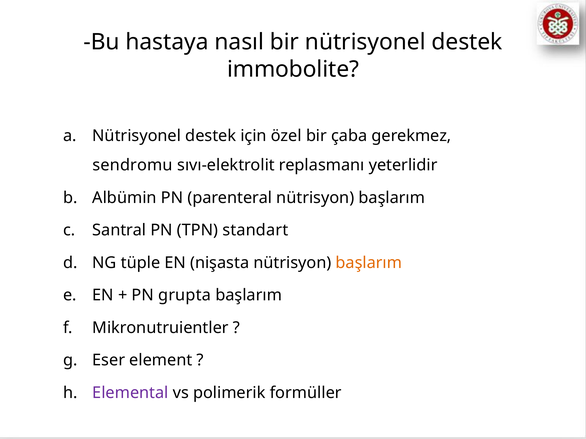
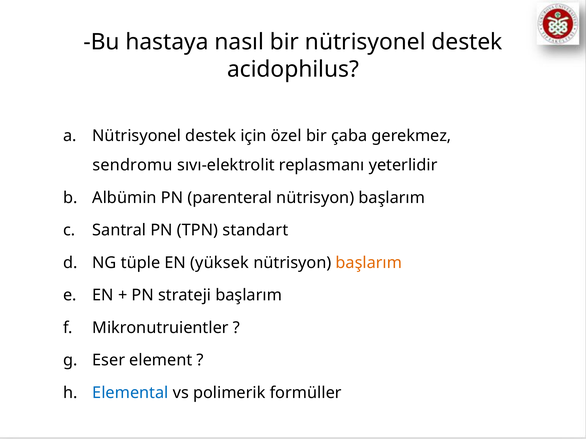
immobolite: immobolite -> acidophilus (293, 69)
nişasta: nişasta -> yüksek (220, 263)
grupta: grupta -> strateji (185, 296)
Elemental colour: purple -> blue (130, 393)
